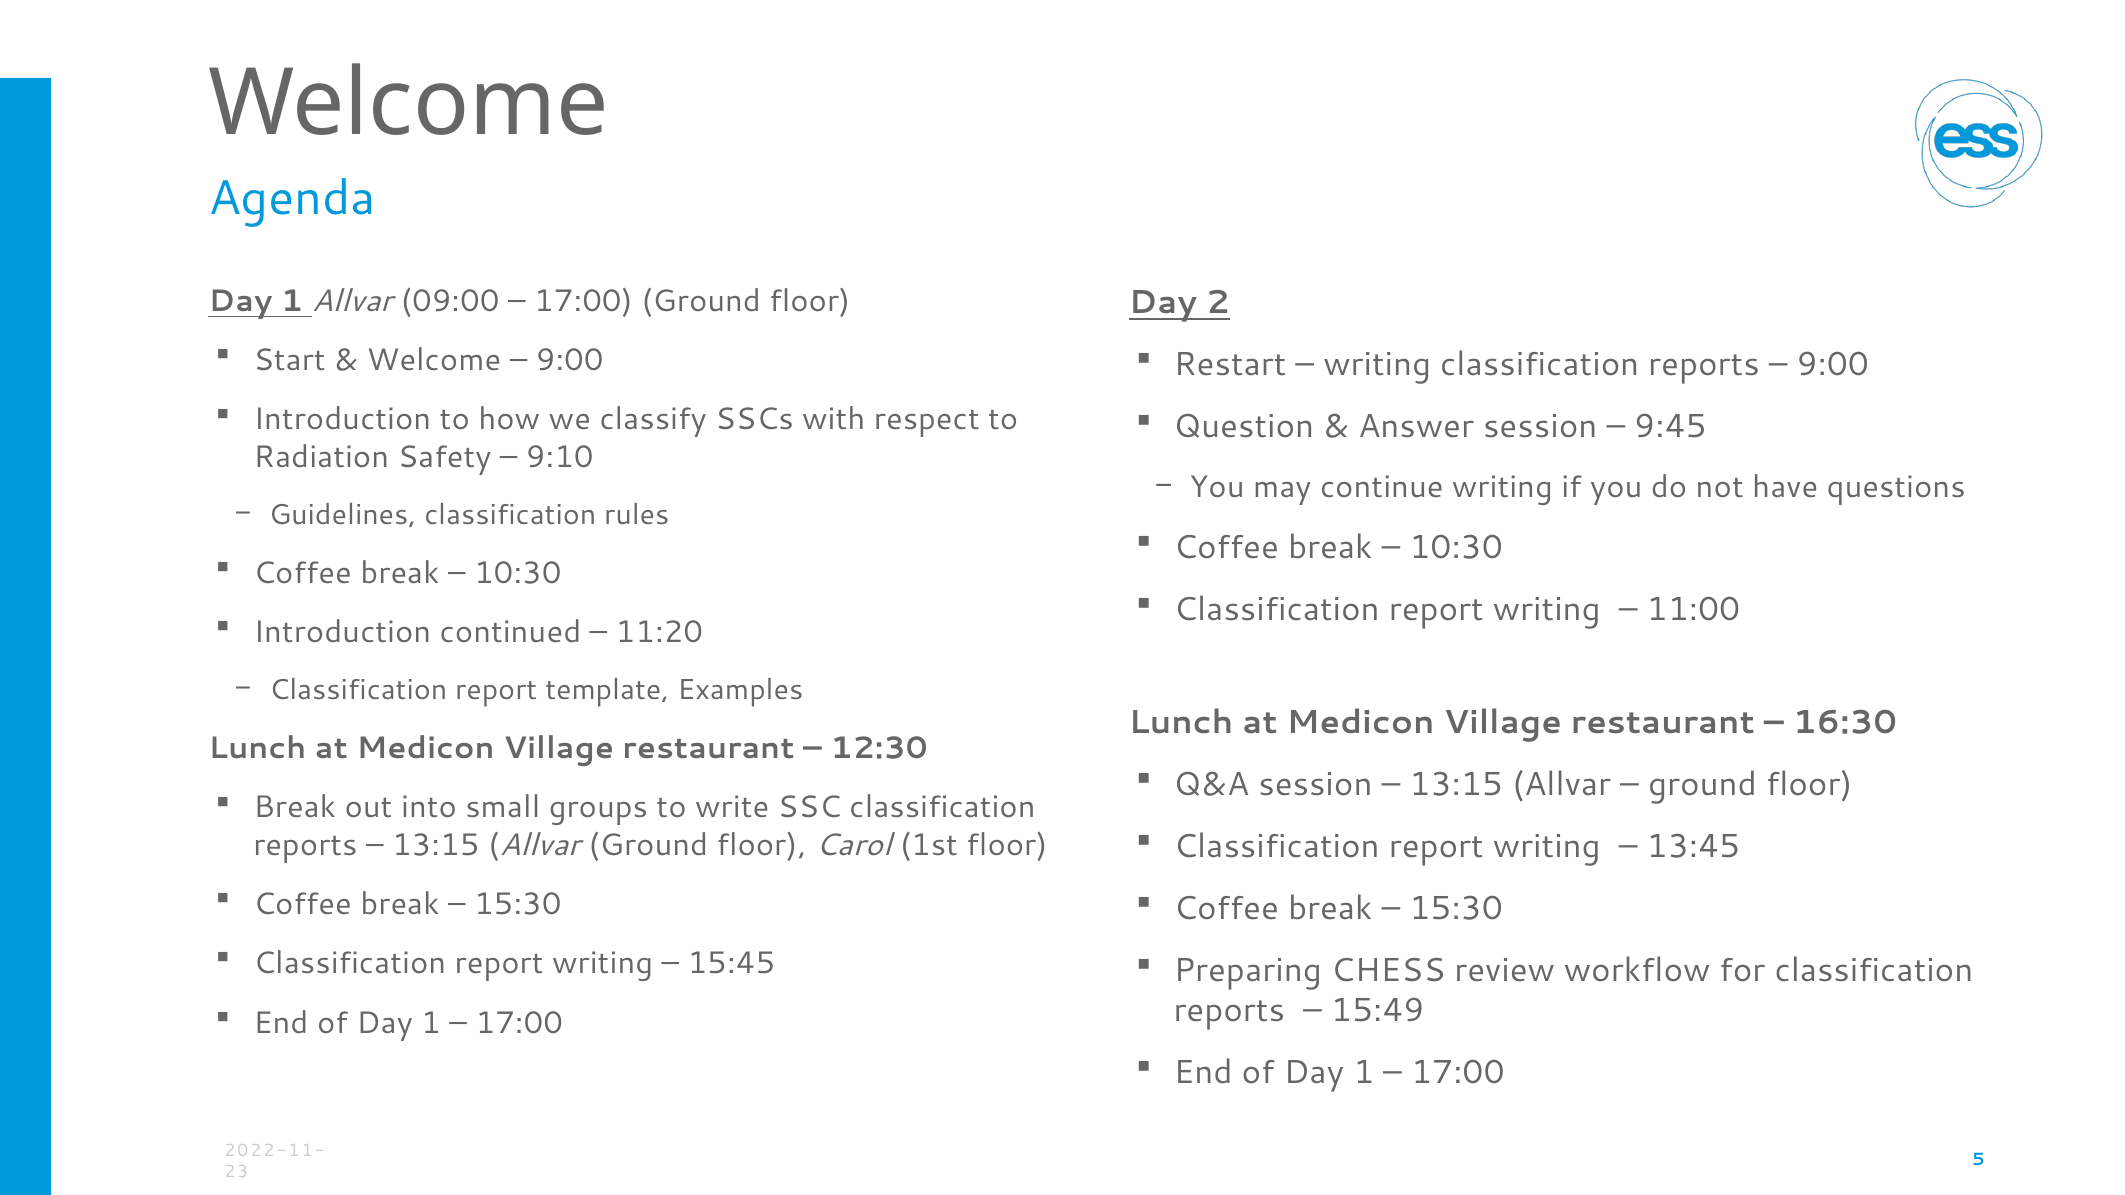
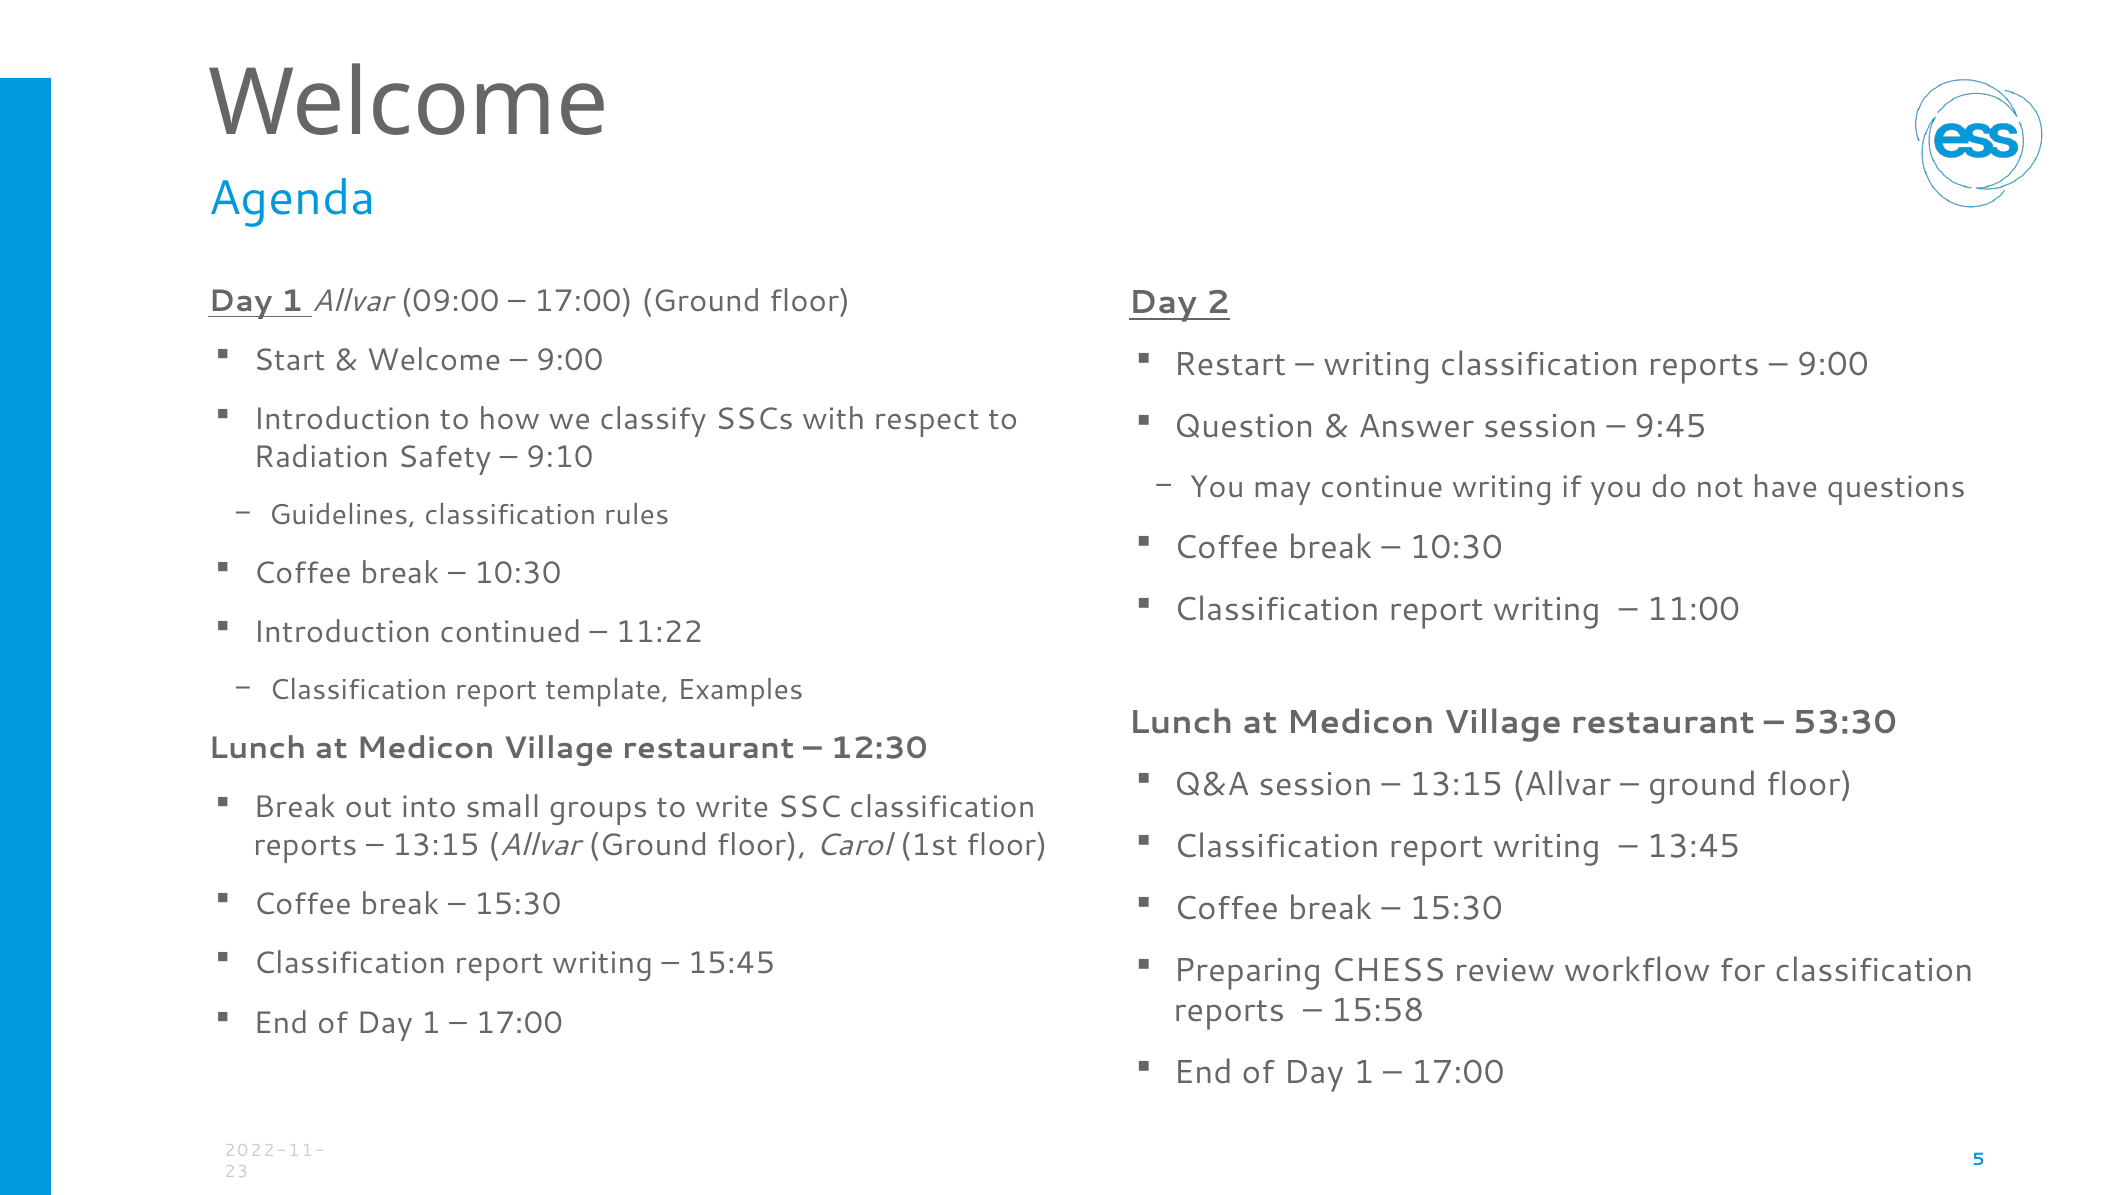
11:20: 11:20 -> 11:22 (659, 632)
16:30: 16:30 -> 53:30 (1845, 723)
15:49: 15:49 -> 15:58 (1378, 1011)
